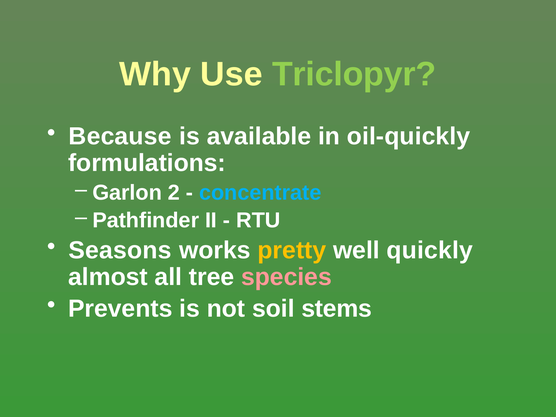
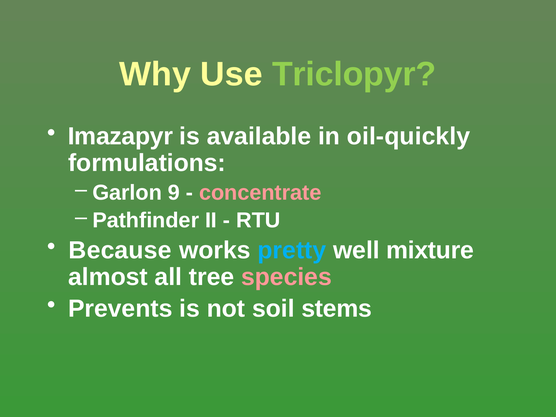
Because: Because -> Imazapyr (120, 136)
2: 2 -> 9 (174, 193)
concentrate colour: light blue -> pink (260, 193)
Seasons: Seasons -> Because (120, 250)
pretty colour: yellow -> light blue (292, 250)
quickly: quickly -> mixture (430, 250)
